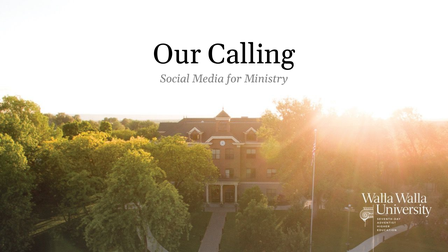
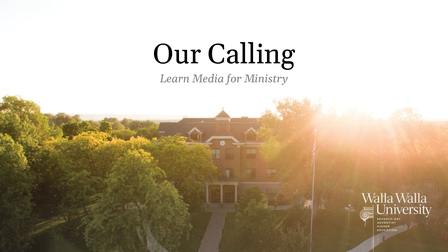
Social: Social -> Learn (175, 79)
